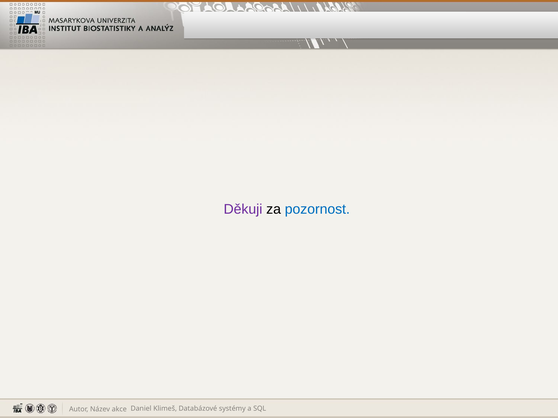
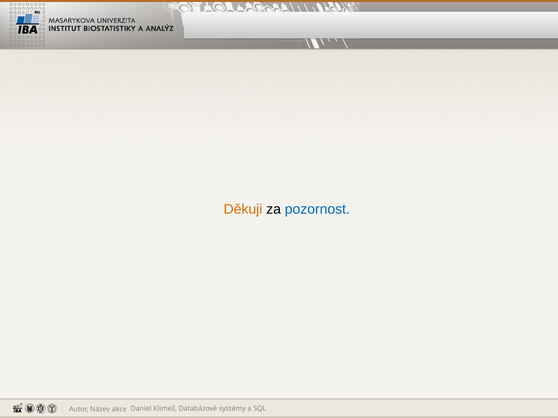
Děkuji colour: purple -> orange (243, 210)
